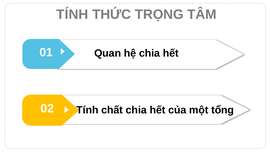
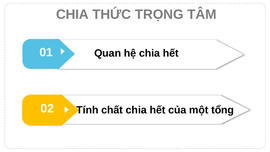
TÍNH: TÍNH -> CHIA (72, 14)
